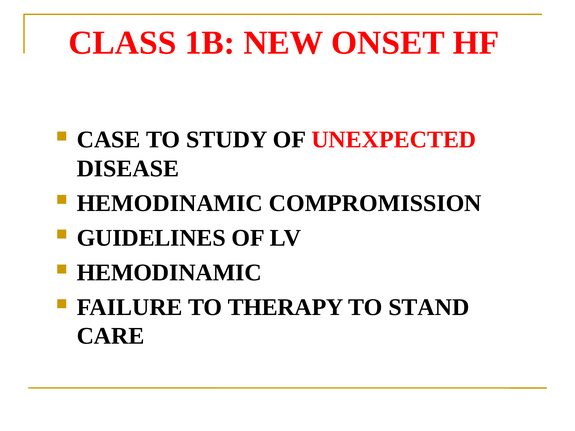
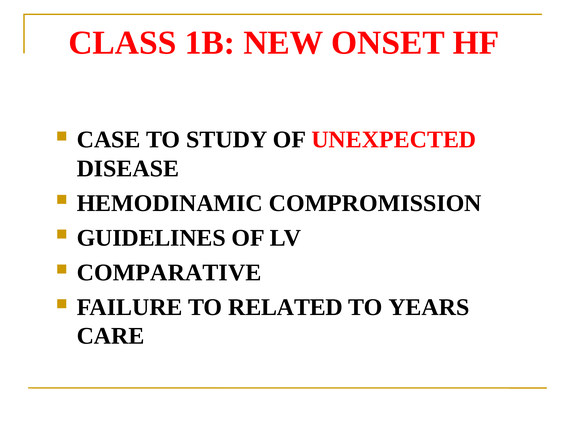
HEMODINAMIC: HEMODINAMIC -> COMPARATIVE (169, 273)
THERAPY: THERAPY -> RELATED (286, 308)
STAND: STAND -> YEARS (429, 308)
